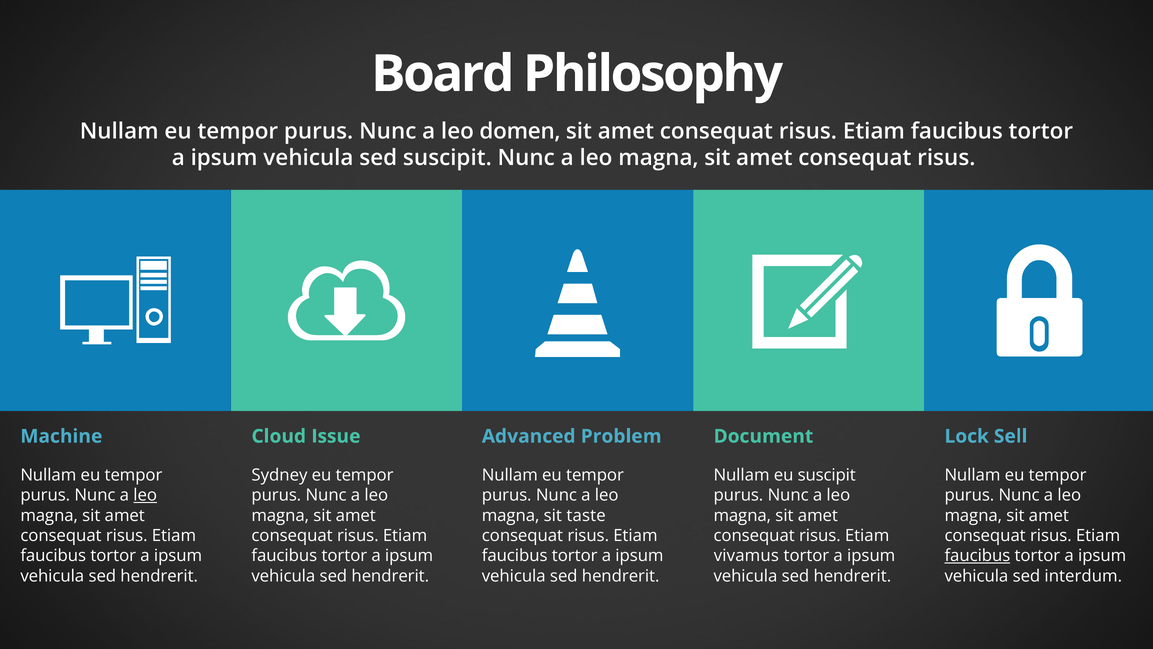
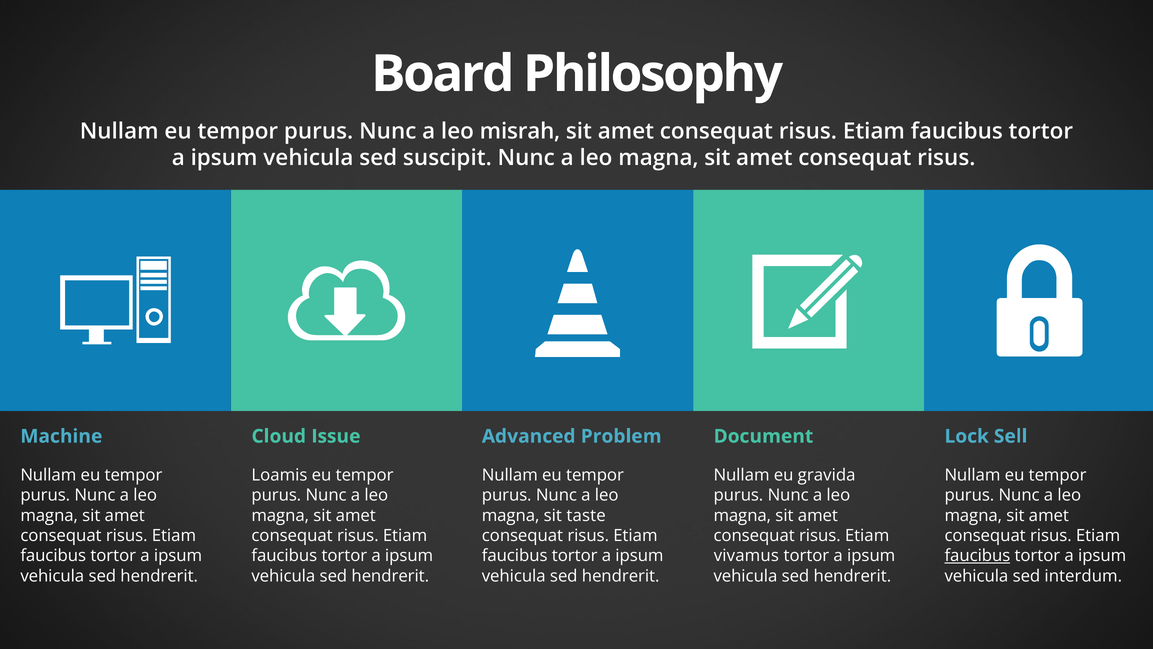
domen: domen -> misrah (520, 131)
Sydney: Sydney -> Loamis (279, 475)
eu suscipit: suscipit -> gravida (827, 475)
leo underline: present -> none (145, 495)
